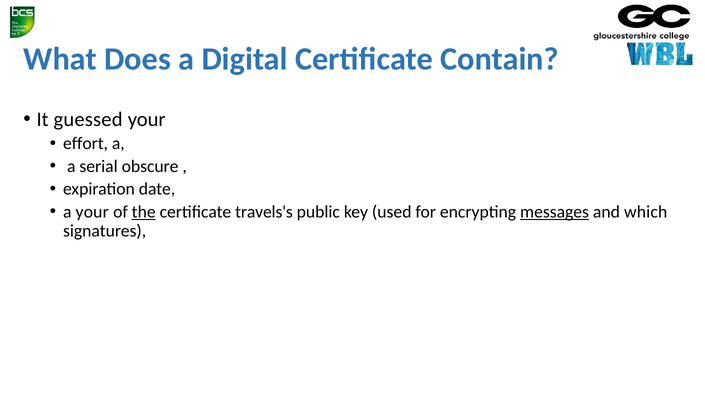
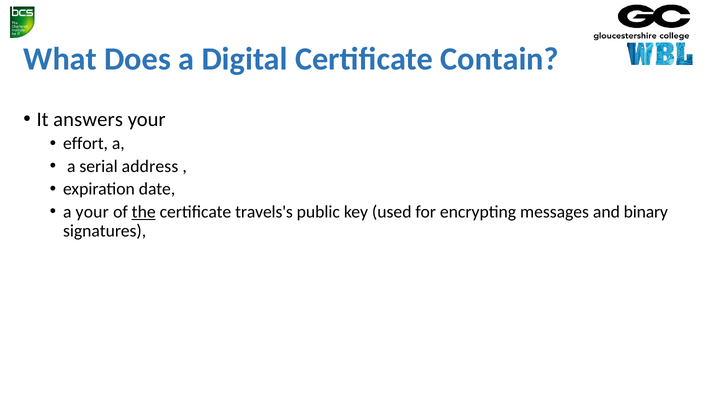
guessed: guessed -> answers (88, 119)
obscure: obscure -> address (150, 166)
messages underline: present -> none (555, 212)
which: which -> binary (646, 212)
